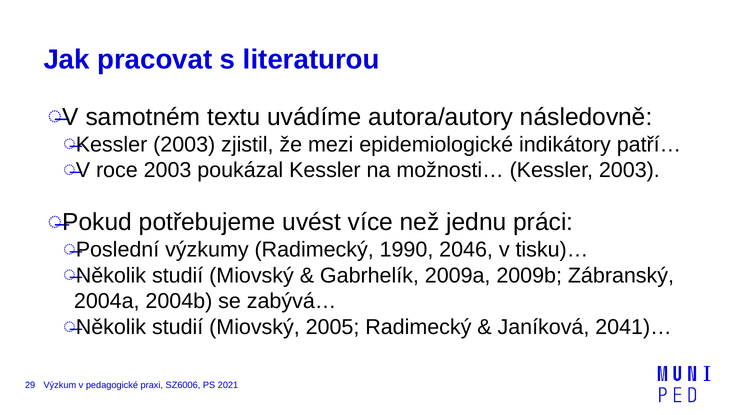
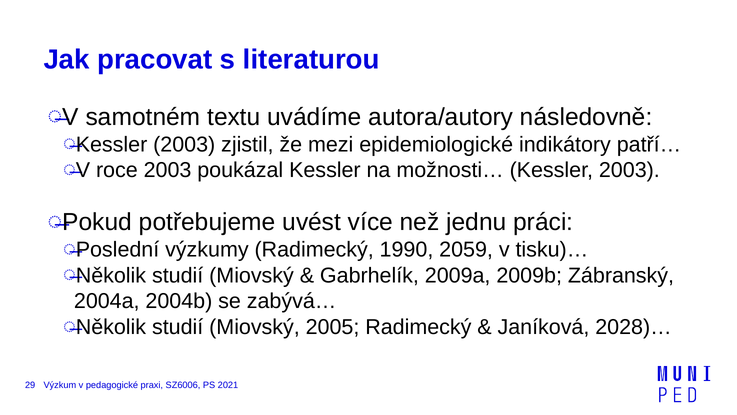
2046: 2046 -> 2059 (466, 249)
2041)…: 2041)… -> 2028)… (633, 327)
